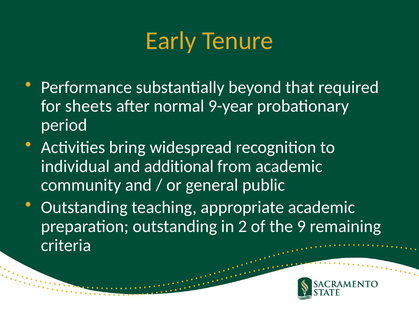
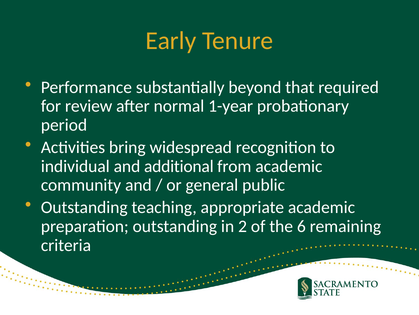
sheets: sheets -> review (89, 106)
9-year: 9-year -> 1-year (231, 106)
9: 9 -> 6 (301, 226)
